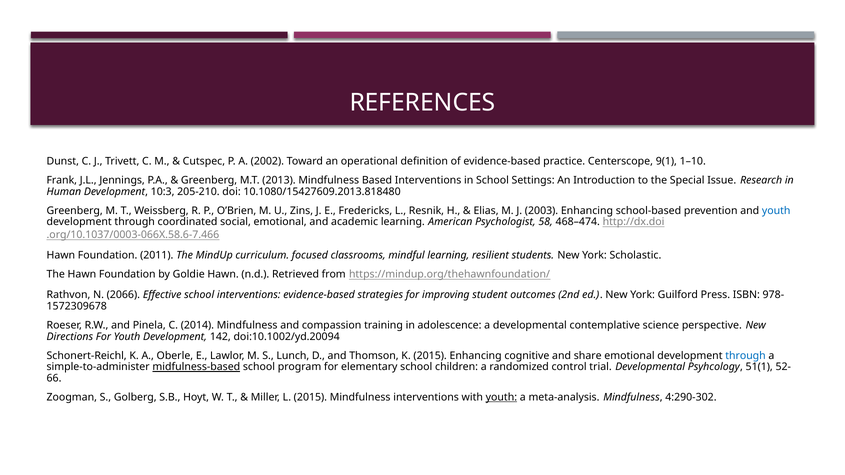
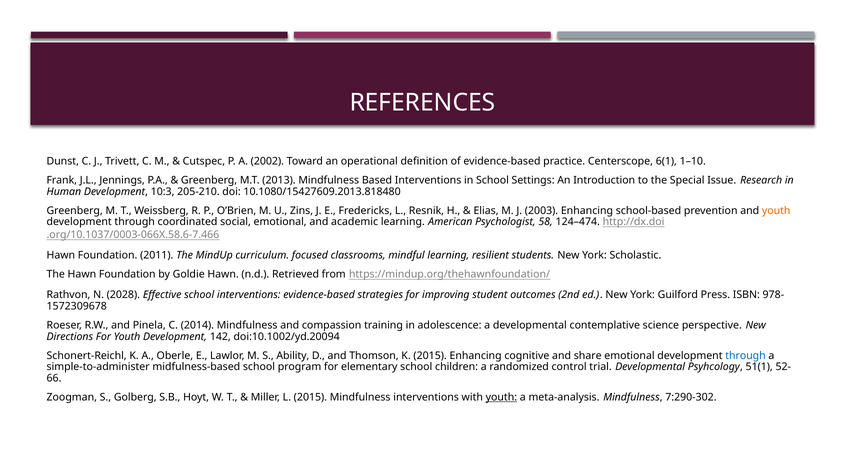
9(1: 9(1 -> 6(1 (666, 161)
youth colour: blue -> orange (776, 211)
468–474: 468–474 -> 124–474 (578, 222)
2066: 2066 -> 2028 (123, 295)
Lunch: Lunch -> Ability (293, 356)
midfulness-based underline: present -> none (196, 367)
4:290-302: 4:290-302 -> 7:290-302 (691, 398)
